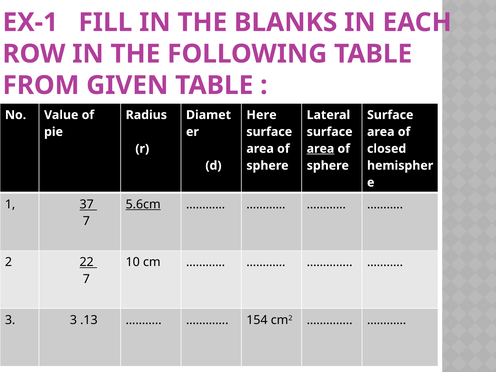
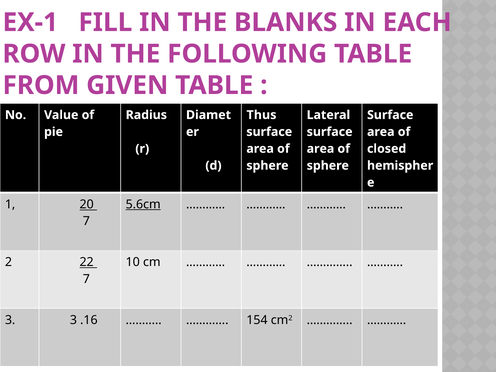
Here: Here -> Thus (262, 115)
area underline: present -> none (320, 149)
37: 37 -> 20 (87, 204)
.13: .13 -> .16 (89, 320)
